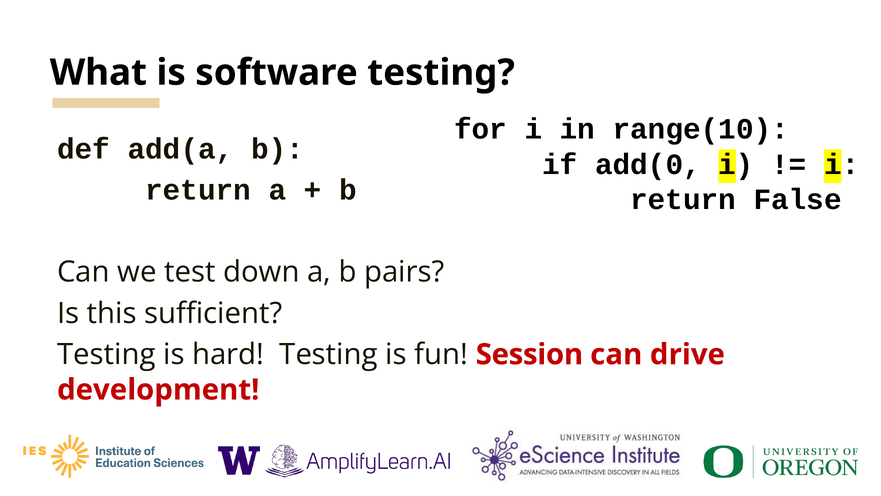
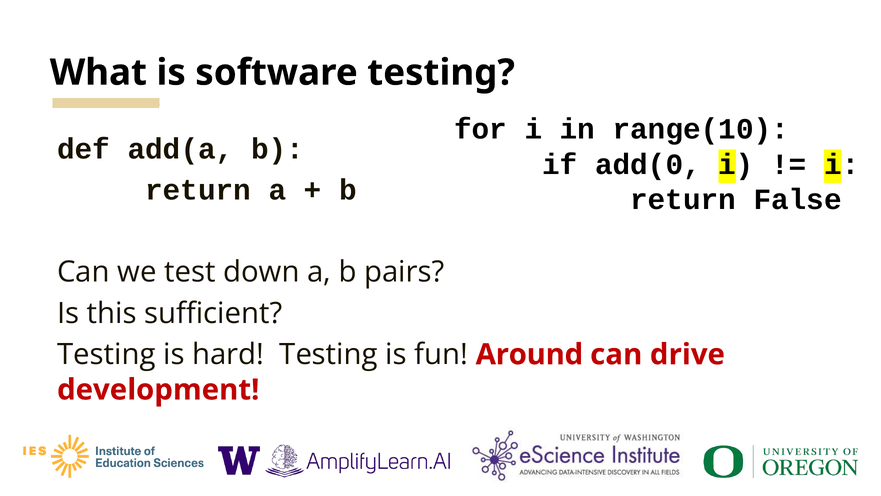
Session: Session -> Around (529, 354)
